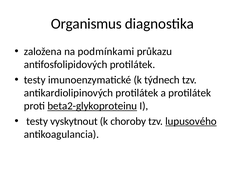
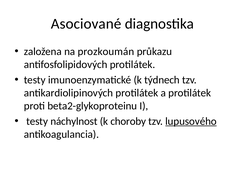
Organismus: Organismus -> Asociované (86, 24)
podmínkami: podmínkami -> prozkoumán (106, 51)
beta2-glykoproteinu underline: present -> none (92, 106)
vyskytnout: vyskytnout -> náchylnost (74, 121)
